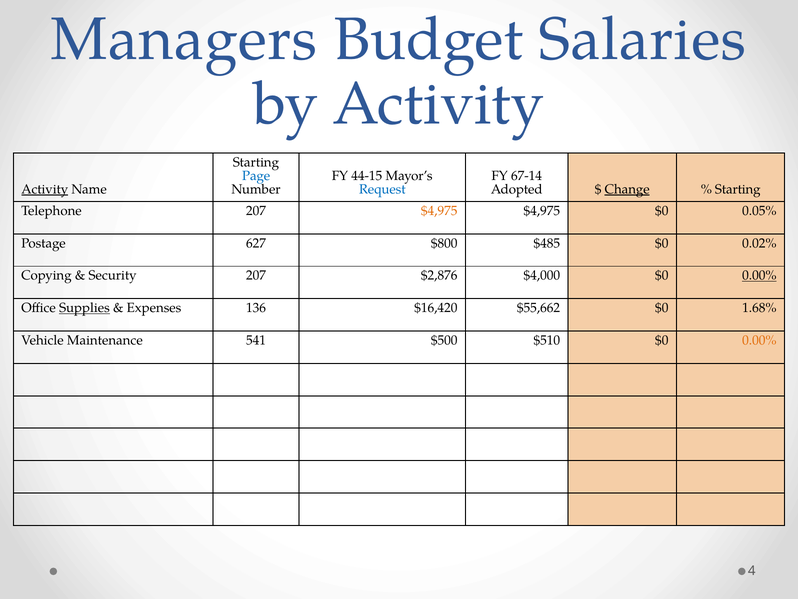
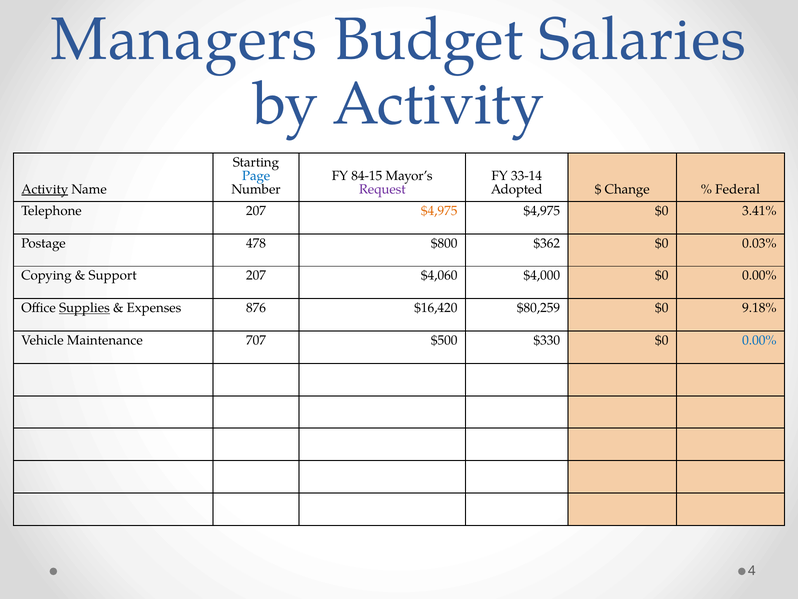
44-15: 44-15 -> 84-15 (367, 176)
67-14: 67-14 -> 33-14 (526, 176)
Request colour: blue -> purple (382, 189)
Change underline: present -> none (627, 189)
Starting: Starting -> Federal (738, 189)
0.05%: 0.05% -> 3.41% (759, 211)
627: 627 -> 478 (256, 243)
$485: $485 -> $362 (547, 243)
0.02%: 0.02% -> 0.03% (759, 243)
Security: Security -> Support (113, 275)
$2,876: $2,876 -> $4,060 (439, 275)
0.00% underline: present -> none (759, 275)
136: 136 -> 876 (256, 308)
$55,662: $55,662 -> $80,259 (538, 308)
1.68%: 1.68% -> 9.18% (759, 308)
541: 541 -> 707 (256, 340)
$510: $510 -> $330 (547, 340)
0.00% colour: orange -> blue (759, 340)
